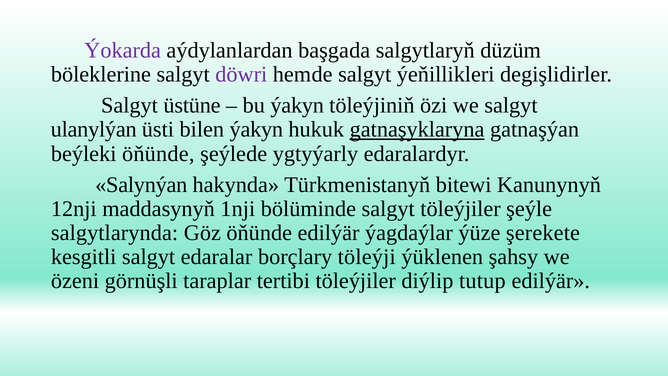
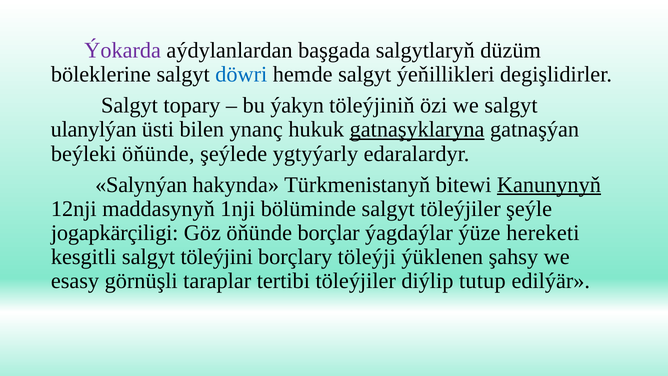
döwri colour: purple -> blue (241, 74)
üstüne: üstüne -> topary (192, 105)
bilen ýakyn: ýakyn -> ynanç (256, 129)
Kanunynyň underline: none -> present (549, 185)
salgytlarynda: salgytlarynda -> jogapkärçiligi (115, 233)
öňünde edilýär: edilýär -> borçlar (329, 233)
şerekete: şerekete -> hereketi (543, 233)
edaralar: edaralar -> töleýjini (217, 257)
özeni: özeni -> esasy (75, 281)
